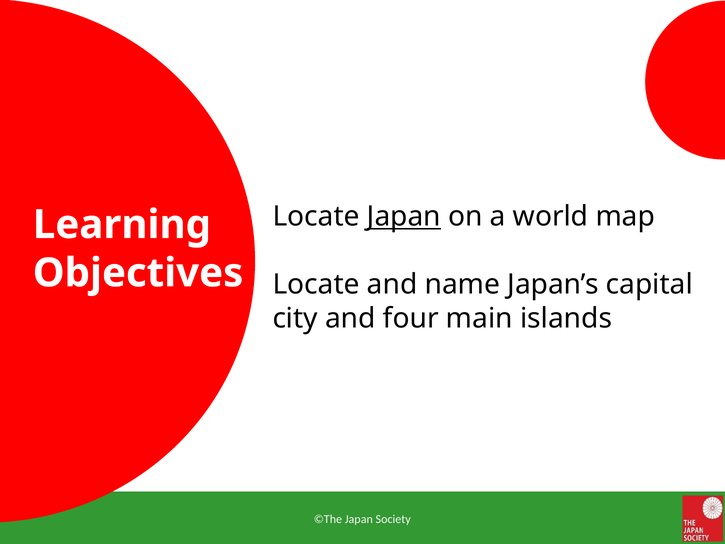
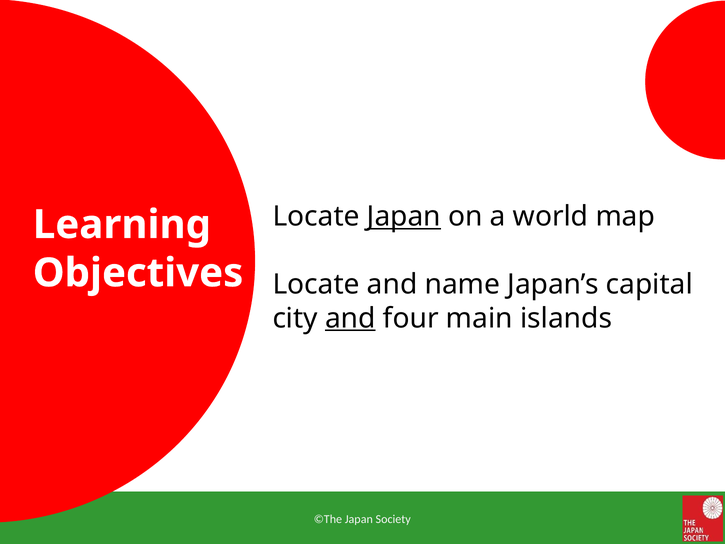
and underline: none -> present (350, 318)
